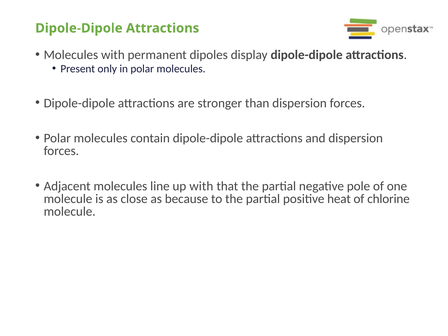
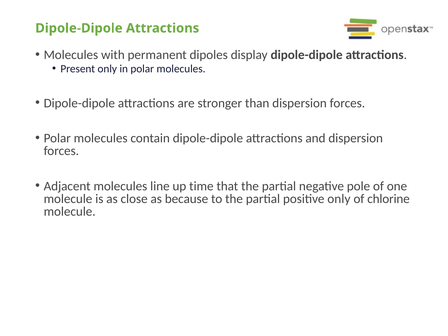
up with: with -> time (201, 186)
positive heat: heat -> only (339, 199)
